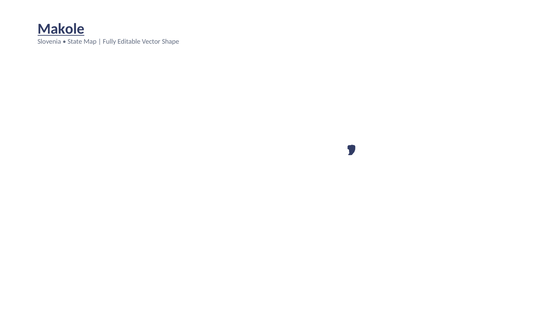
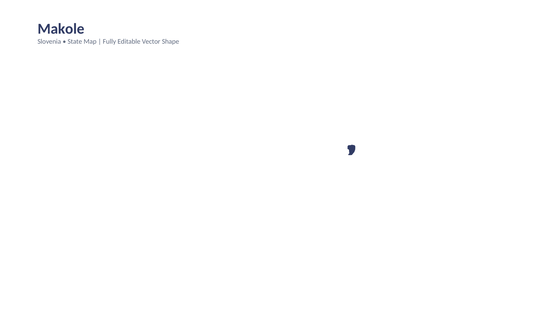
Makole underline: present -> none (61, 29)
